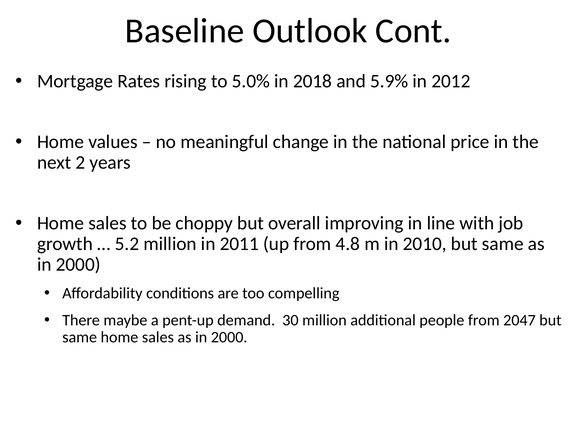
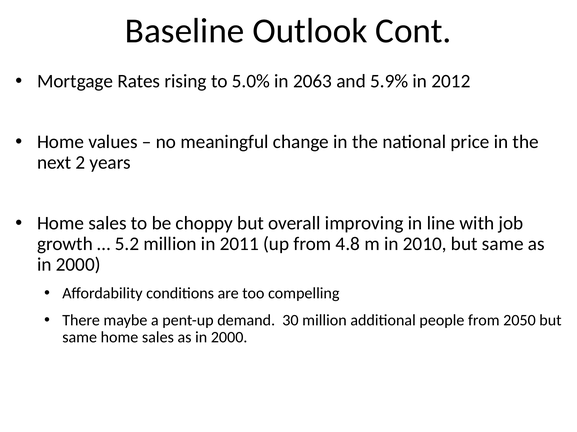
2018: 2018 -> 2063 (313, 81)
2047: 2047 -> 2050 (519, 321)
